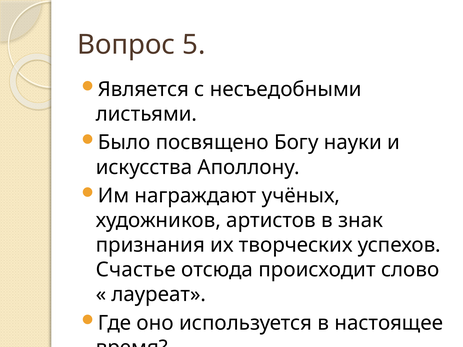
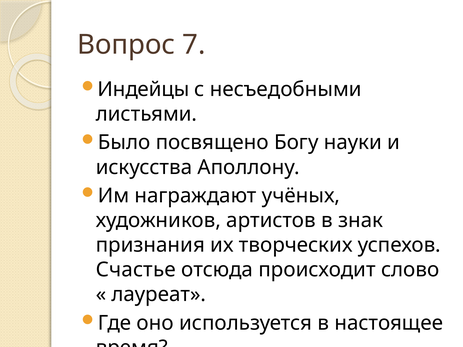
5: 5 -> 7 (194, 45)
Является: Является -> Индейцы (143, 89)
